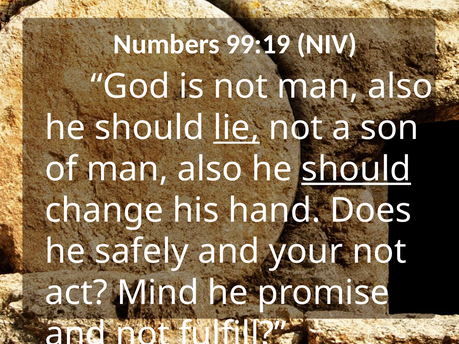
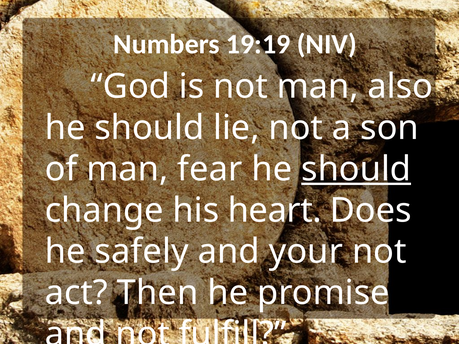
99:19: 99:19 -> 19:19 (258, 44)
lie underline: present -> none (236, 128)
of man also: also -> fear (210, 169)
hand: hand -> heart (275, 210)
Mind: Mind -> Then (158, 293)
